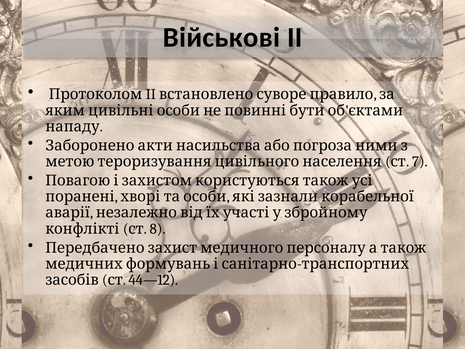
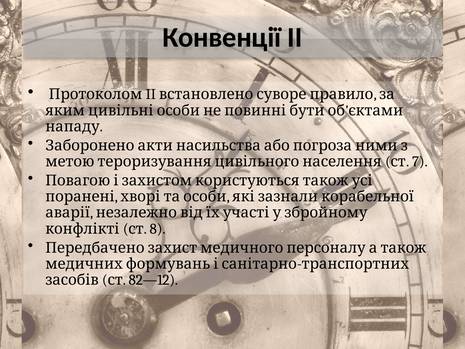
Військові: Військові -> Конвенції (222, 38)
44—12: 44—12 -> 82—12 (153, 280)
